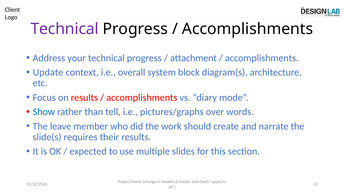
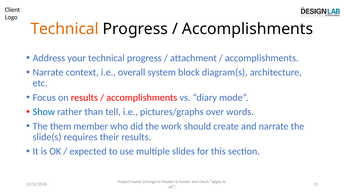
Technical colour: purple -> orange (65, 29)
Update: Update -> Narrate (48, 73)
leave: leave -> them (61, 127)
